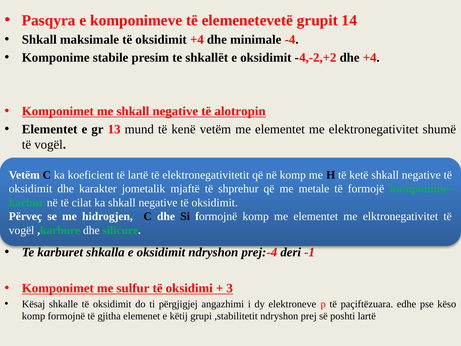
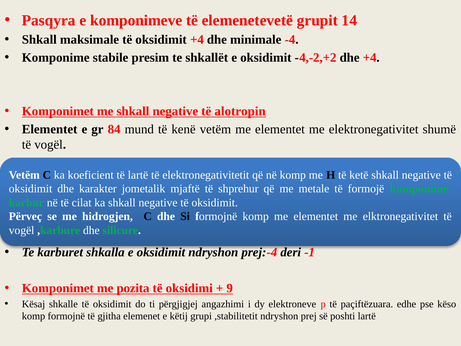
13: 13 -> 84 (114, 129)
sulfur: sulfur -> pozita (133, 288)
3: 3 -> 9 (230, 288)
